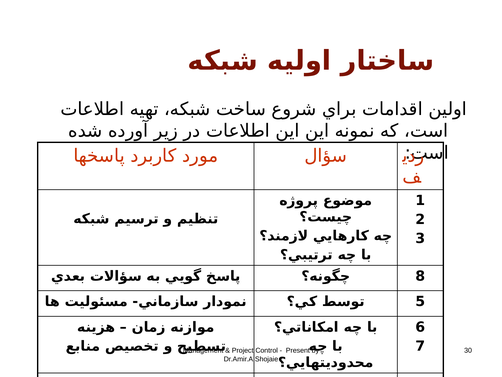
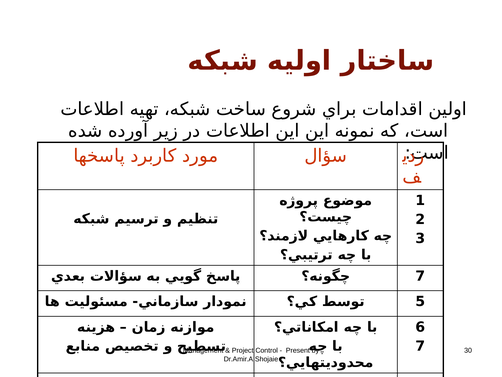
8: 8 -> 7 (420, 276)
